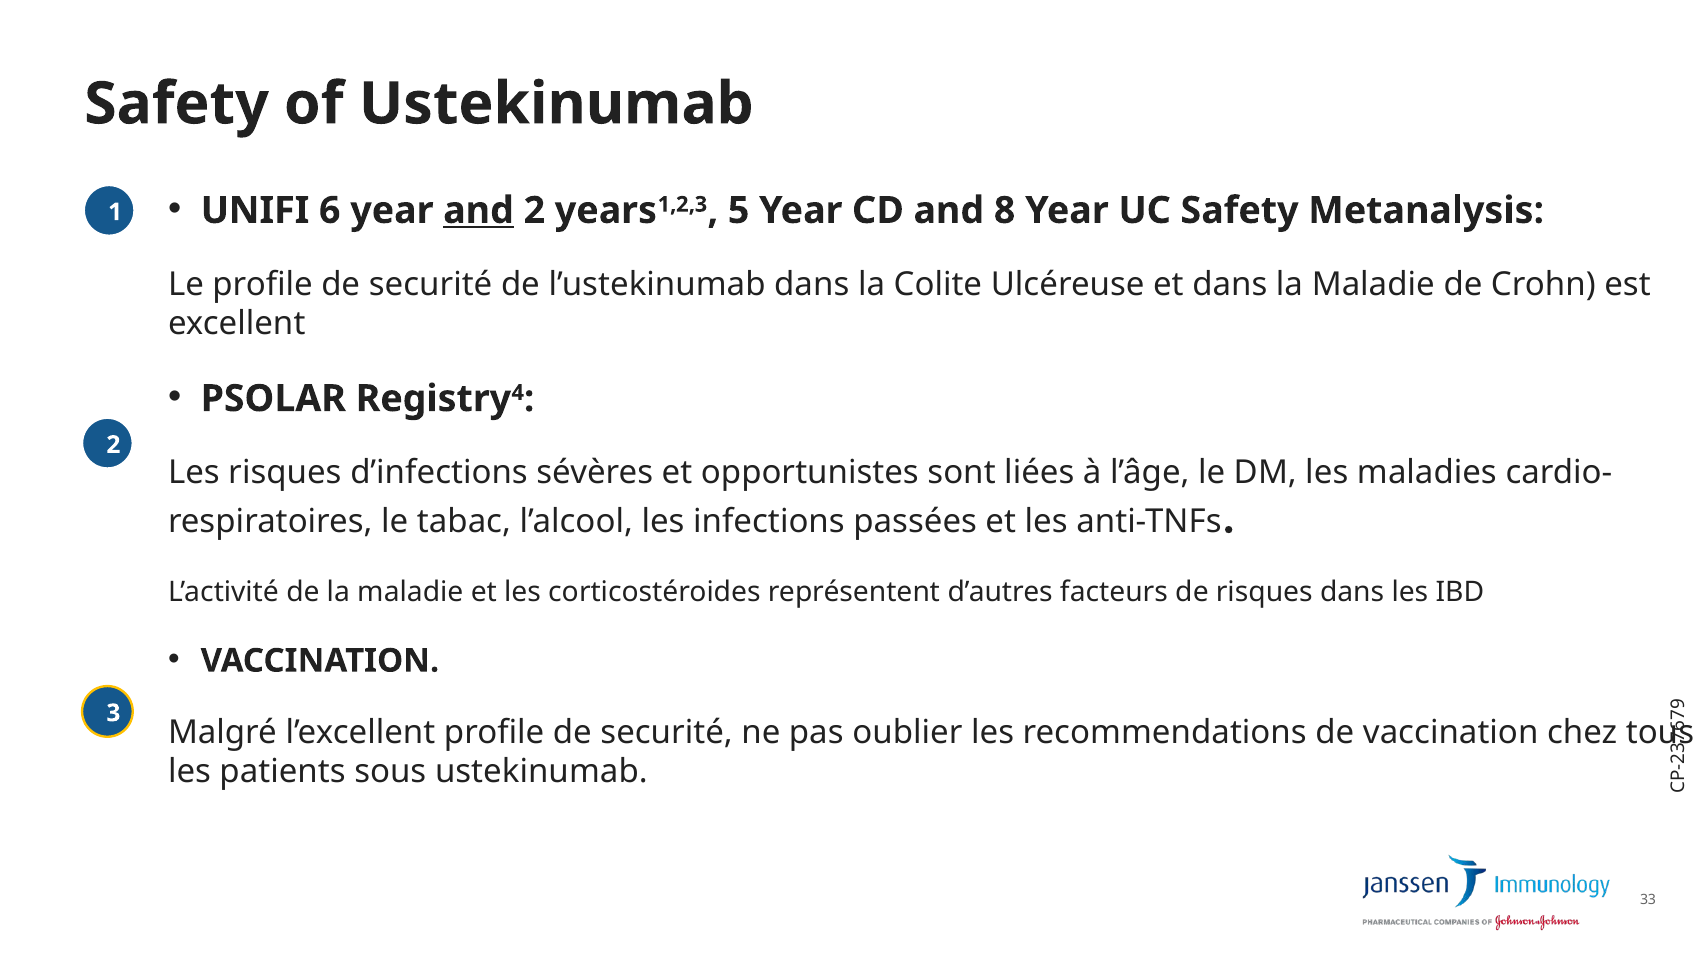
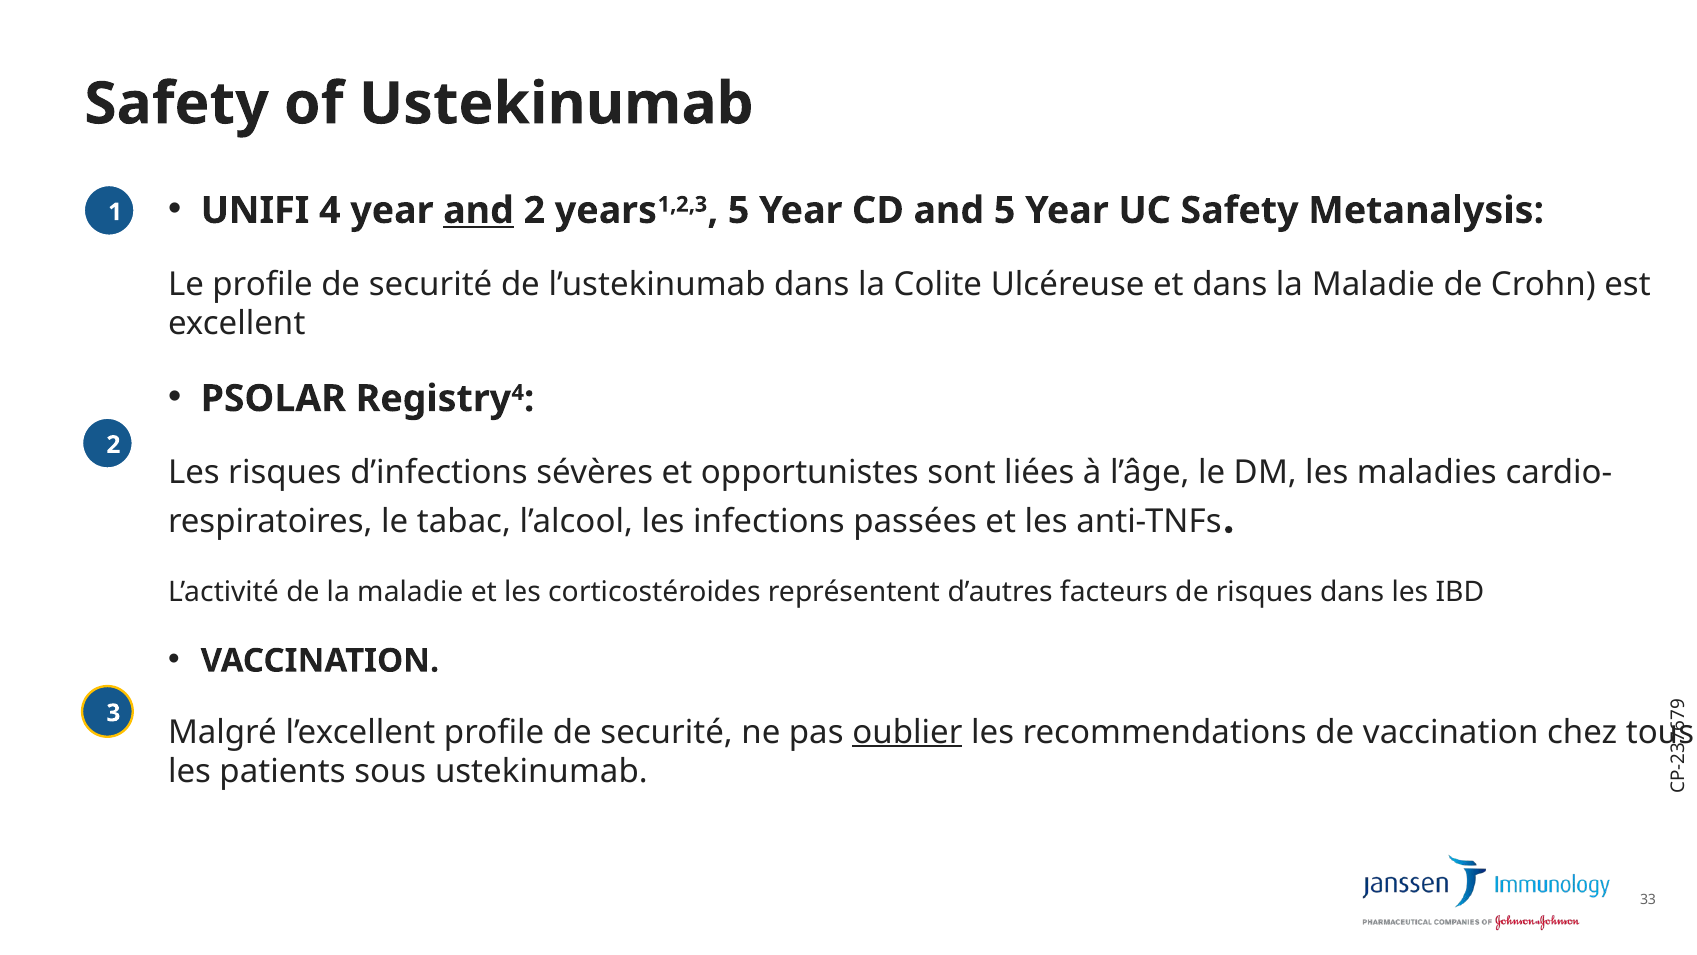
UNIFI 6: 6 -> 4 (330, 210)
and 8: 8 -> 5 (1005, 210)
oublier underline: none -> present (907, 732)
